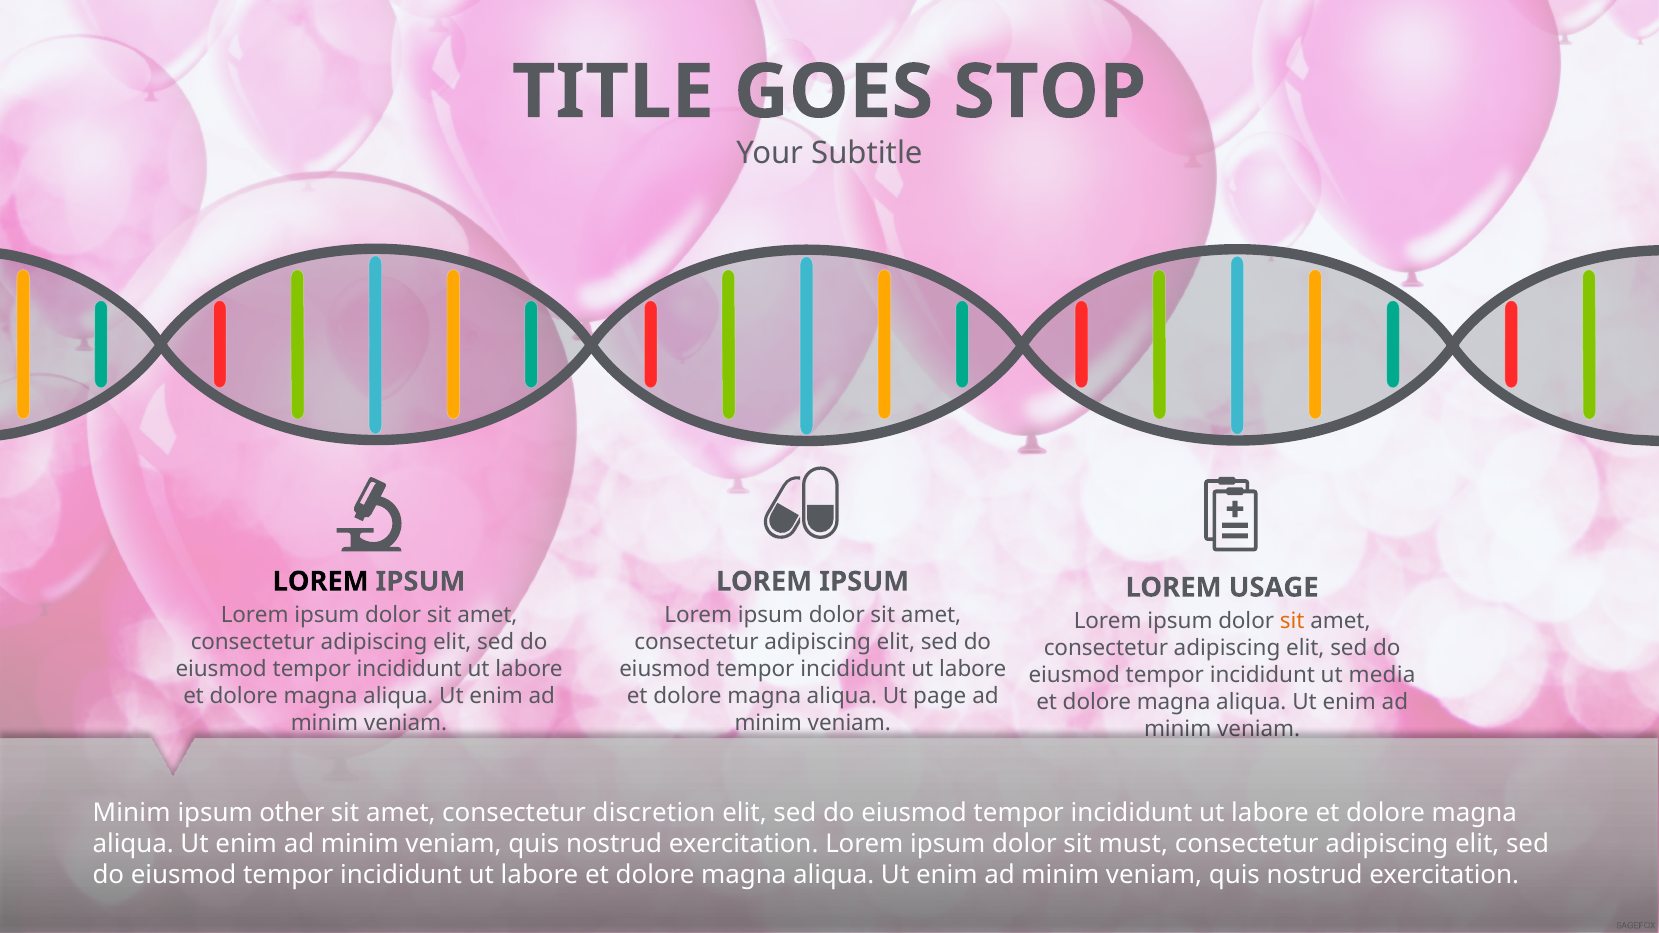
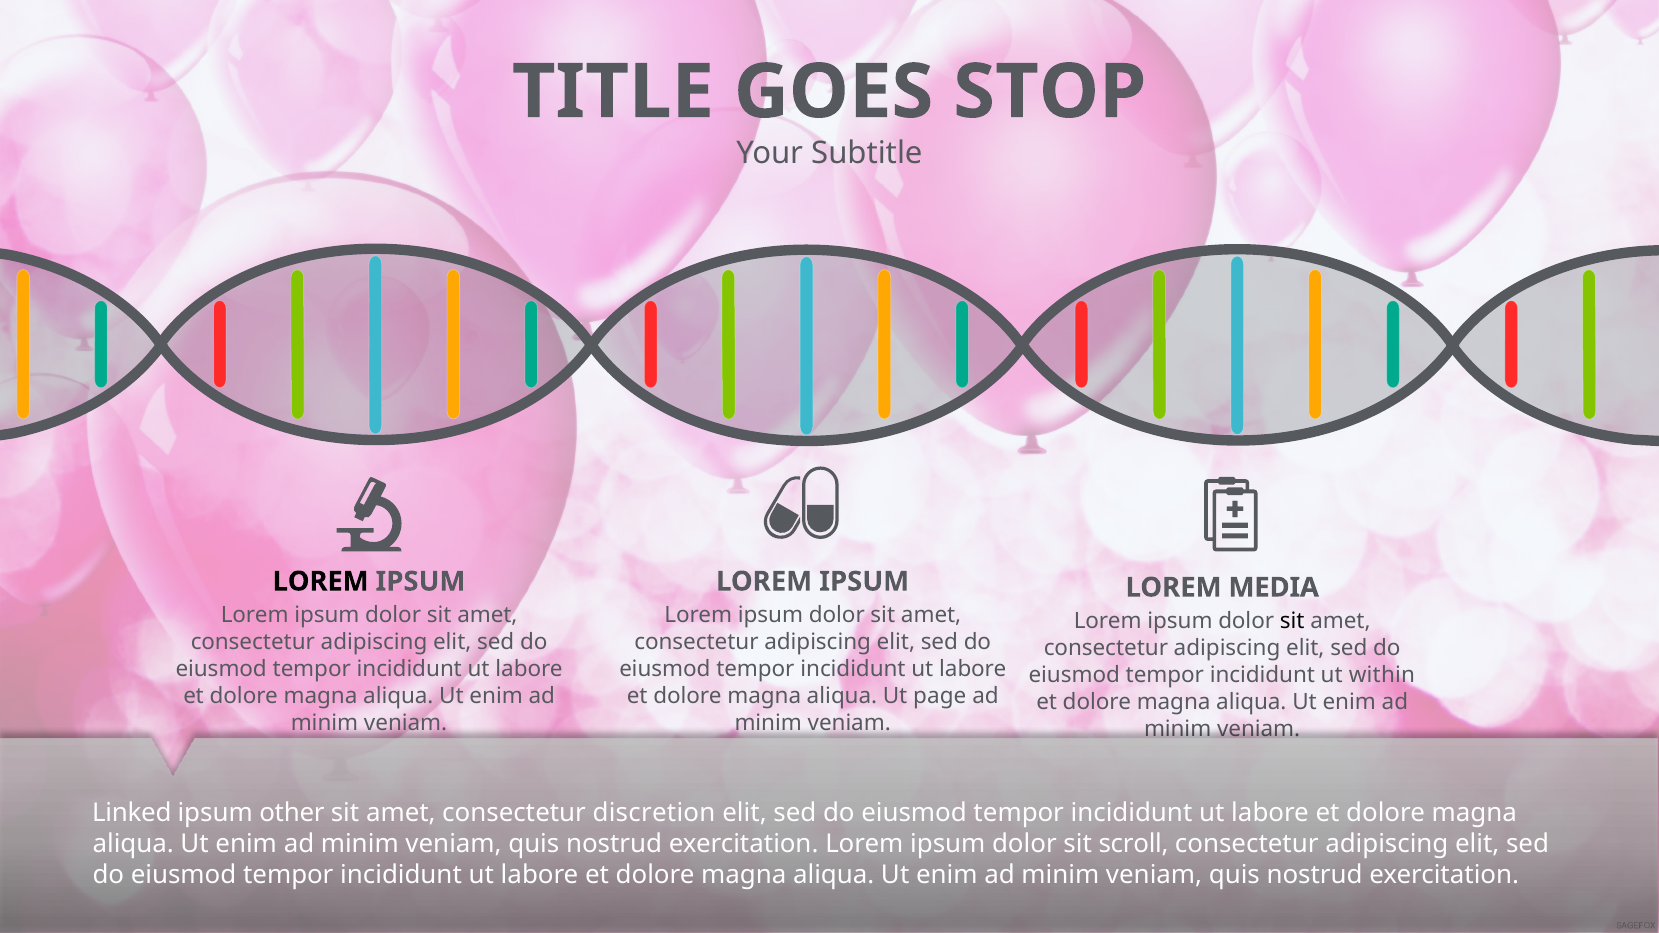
USAGE: USAGE -> MEDIA (1274, 588)
sit colour: orange -> black (1292, 621)
media: media -> within (1382, 675)
Minim: Minim -> Linked (132, 813)
must: must -> scroll (1134, 844)
